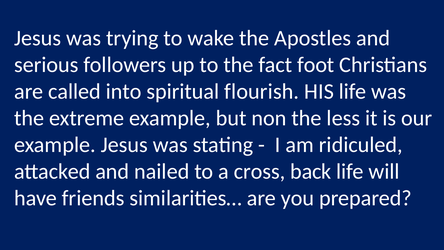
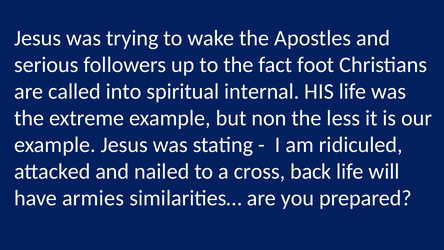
flourish: flourish -> internal (262, 91)
friends: friends -> armies (93, 198)
